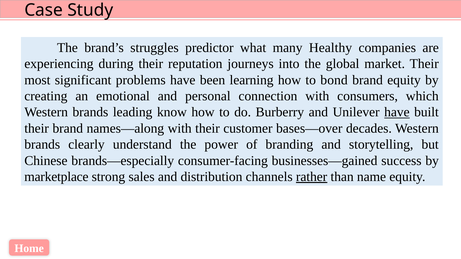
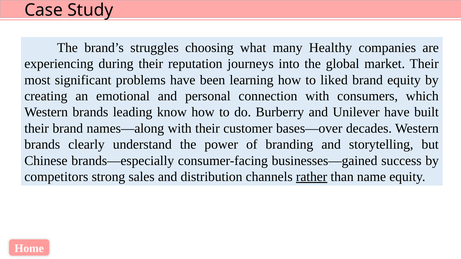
predictor: predictor -> choosing (209, 48)
bond: bond -> liked (334, 80)
have underline: present -> none (397, 112)
marketplace: marketplace -> competitors (56, 177)
